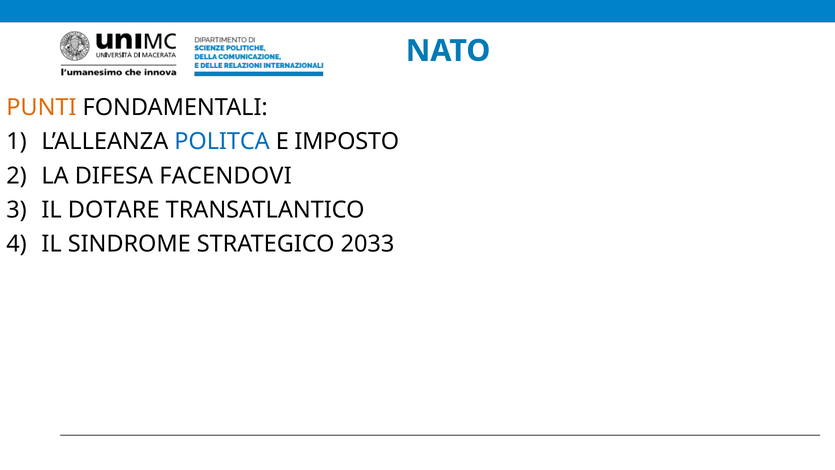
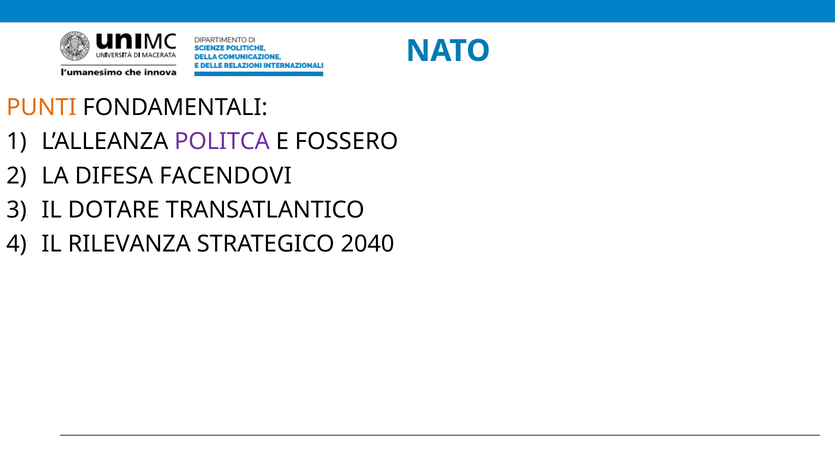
POLITCA colour: blue -> purple (222, 142)
IMPOSTO: IMPOSTO -> FOSSERO (347, 142)
SINDROME: SINDROME -> RILEVANZA (129, 244)
2033: 2033 -> 2040 (368, 244)
